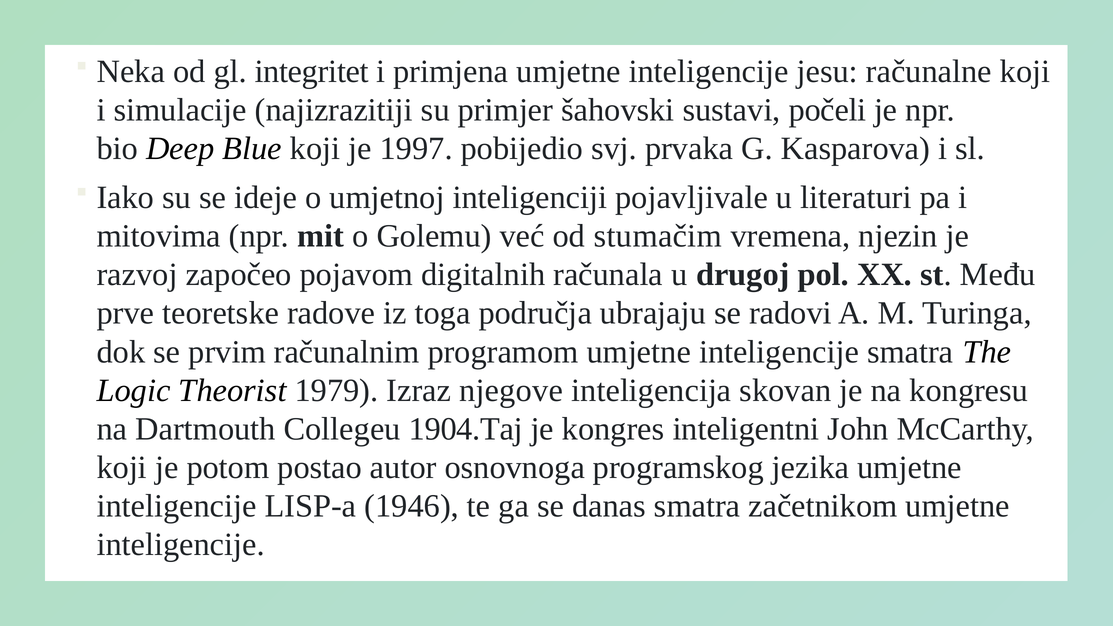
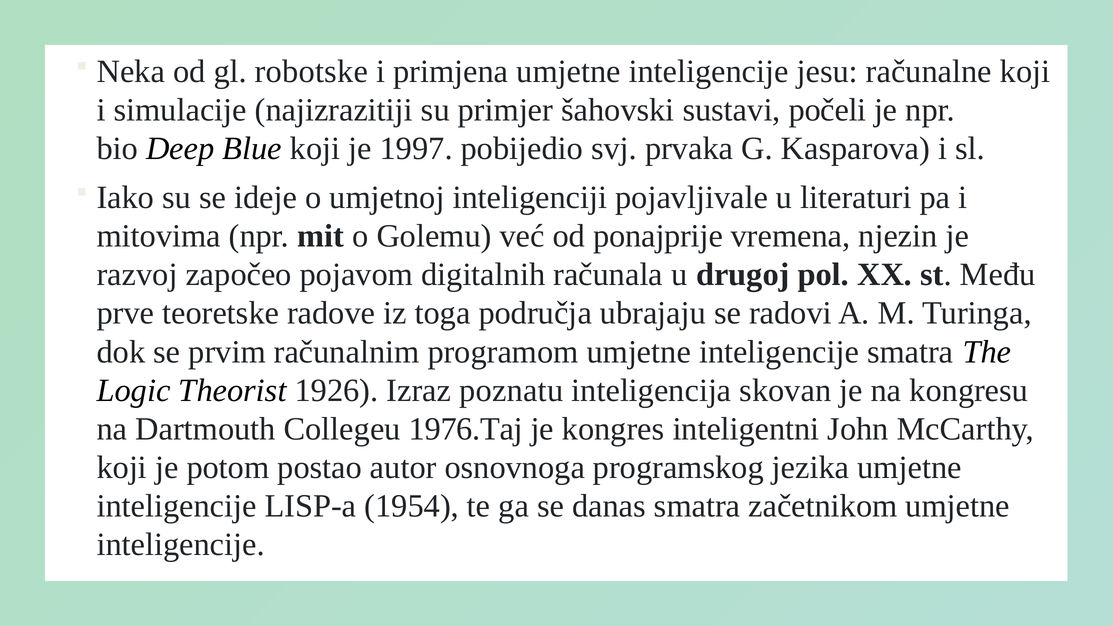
integritet: integritet -> robotske (311, 71)
stumačim: stumačim -> ponajprije (658, 236)
1979: 1979 -> 1926 (337, 390)
njegove: njegove -> poznatu (511, 390)
1904.Taj: 1904.Taj -> 1976.Taj (466, 429)
1946: 1946 -> 1954 (412, 506)
